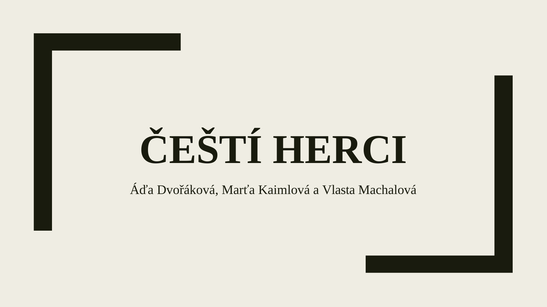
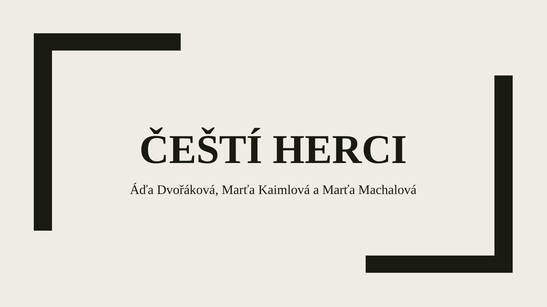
a Vlasta: Vlasta -> Marťa (339, 190)
